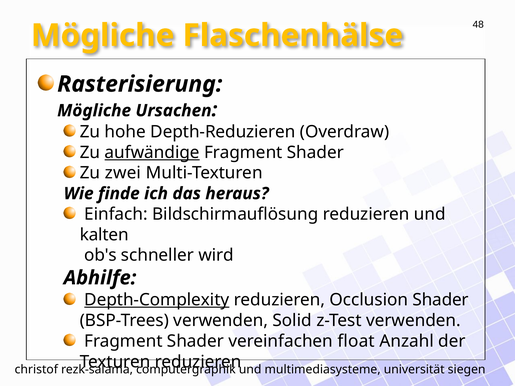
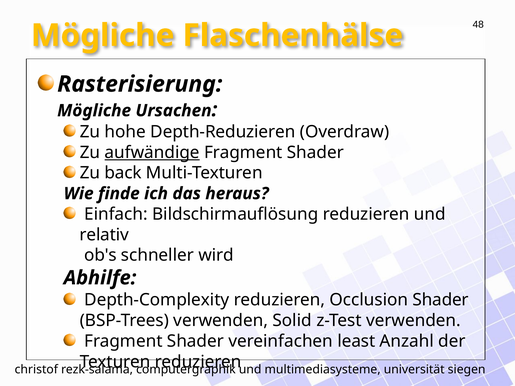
zwei: zwei -> back (123, 173)
kalten: kalten -> relativ (104, 235)
Depth-Complexity underline: present -> none (157, 300)
float: float -> least (356, 341)
